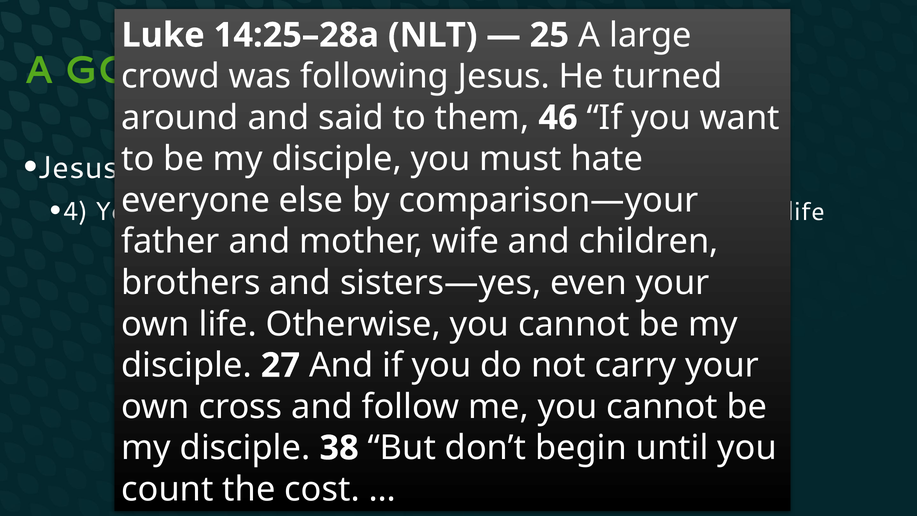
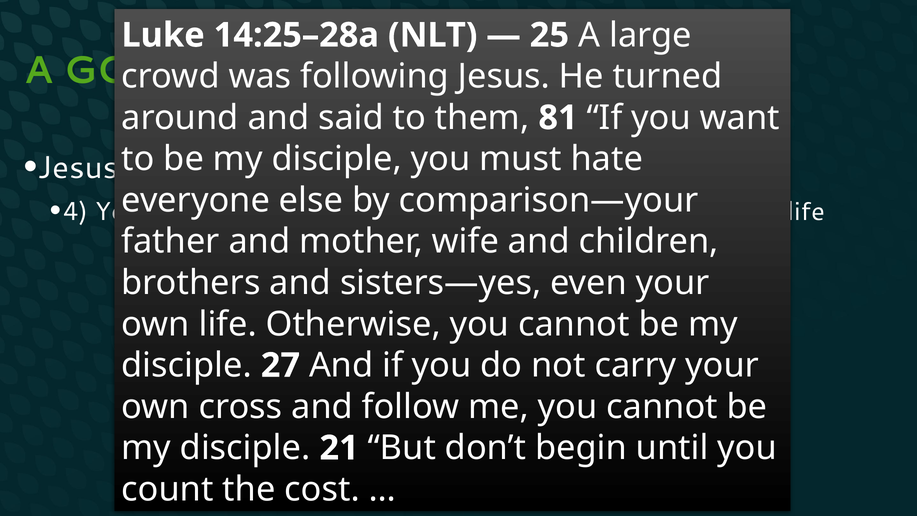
46: 46 -> 81 (558, 118)
38: 38 -> 21 (339, 448)
